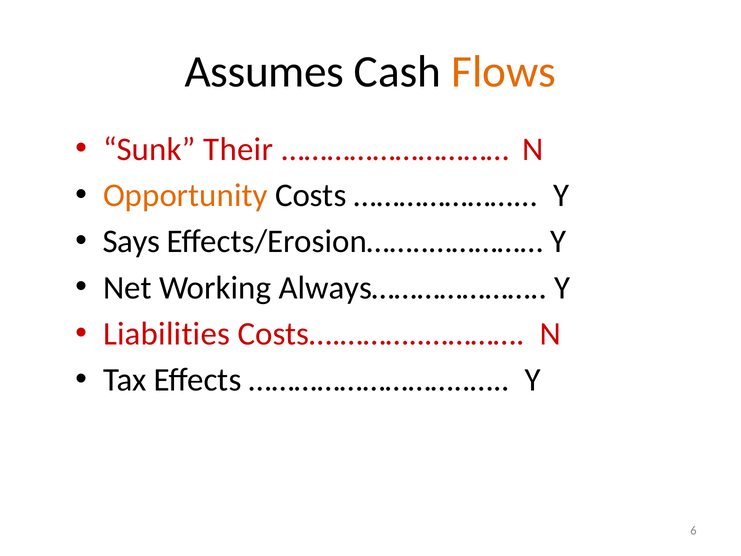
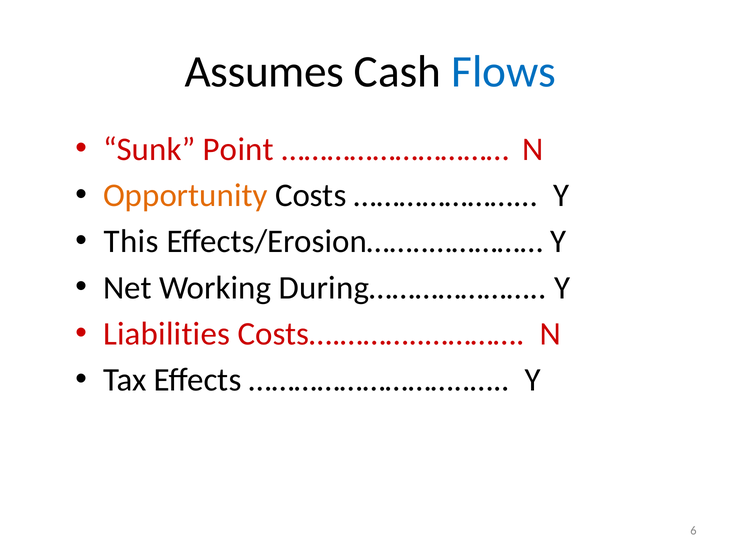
Flows colour: orange -> blue (504, 72)
Their: Their -> Point (238, 149)
Says: Says -> This (131, 242)
Always…………………: Always………………… -> During………………… (413, 288)
